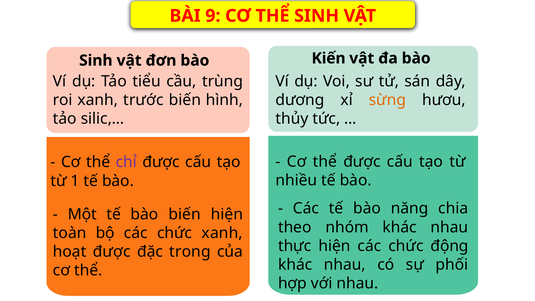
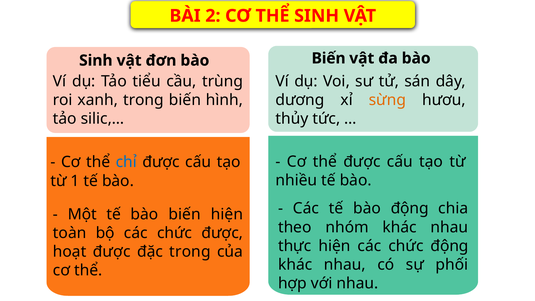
9: 9 -> 2 (213, 16)
đơn bào Kiến: Kiến -> Biến (329, 58)
xanh trước: trước -> trong (143, 100)
chỉ colour: purple -> blue (126, 162)
bào năng: năng -> động (410, 208)
chức xanh: xanh -> được (222, 233)
